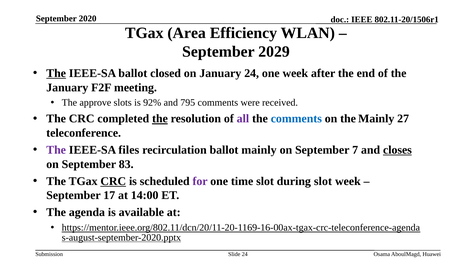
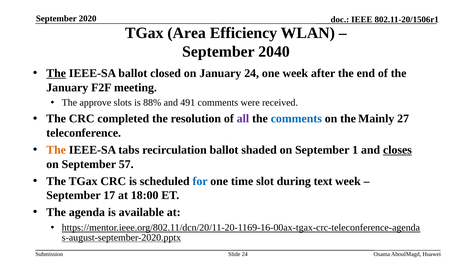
2029: 2029 -> 2040 (274, 52)
92%: 92% -> 88% (152, 103)
795: 795 -> 491 (188, 103)
the underline: present -> none (160, 119)
The colour: purple -> orange (56, 150)
files: files -> tabs (129, 150)
ballot mainly: mainly -> shaded (259, 150)
7: 7 -> 1 (355, 150)
83: 83 -> 57 (126, 164)
CRC underline: present -> none (113, 182)
for colour: purple -> blue (200, 182)
during slot: slot -> text (323, 182)
14:00: 14:00 -> 18:00 (145, 196)
